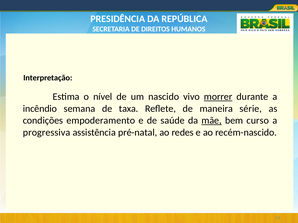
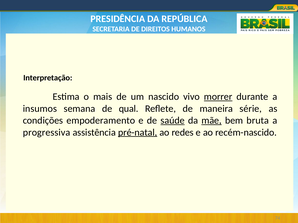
nível: nível -> mais (103, 97)
incêndio: incêndio -> insumos (40, 109)
taxa: taxa -> qual (129, 109)
saúde underline: none -> present (173, 121)
curso: curso -> bruta (258, 121)
pré-natal underline: none -> present (138, 133)
